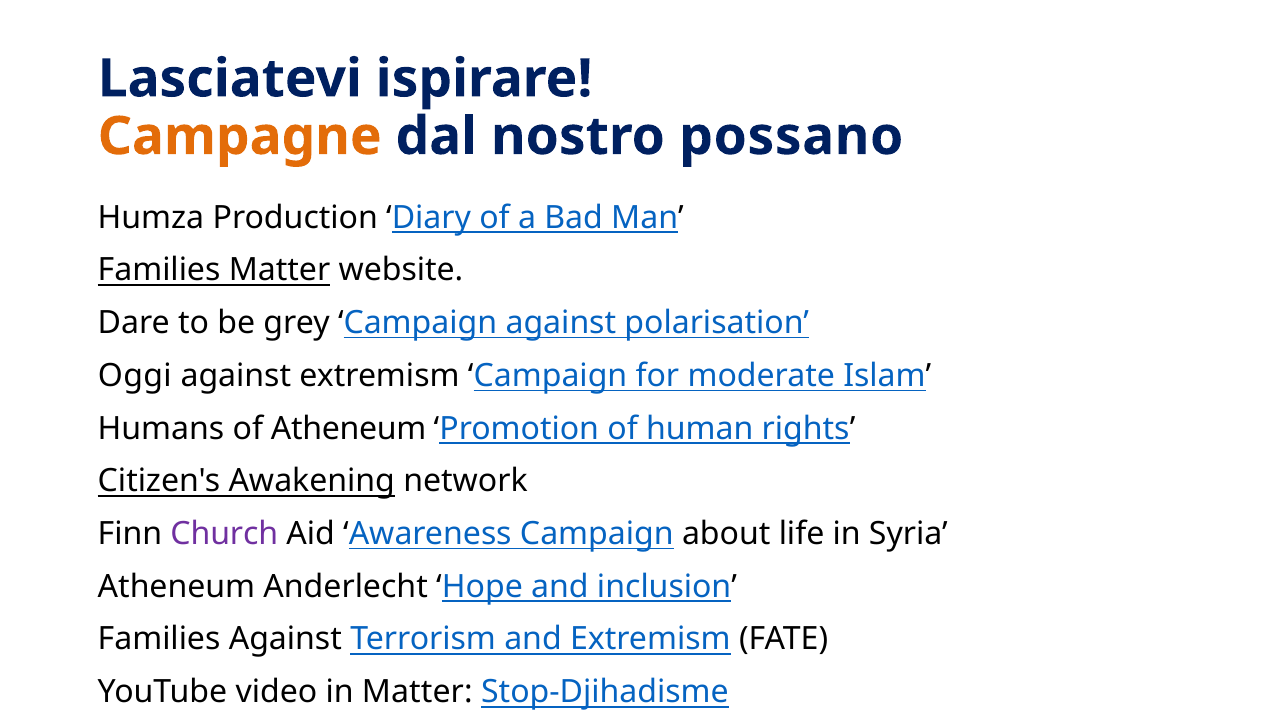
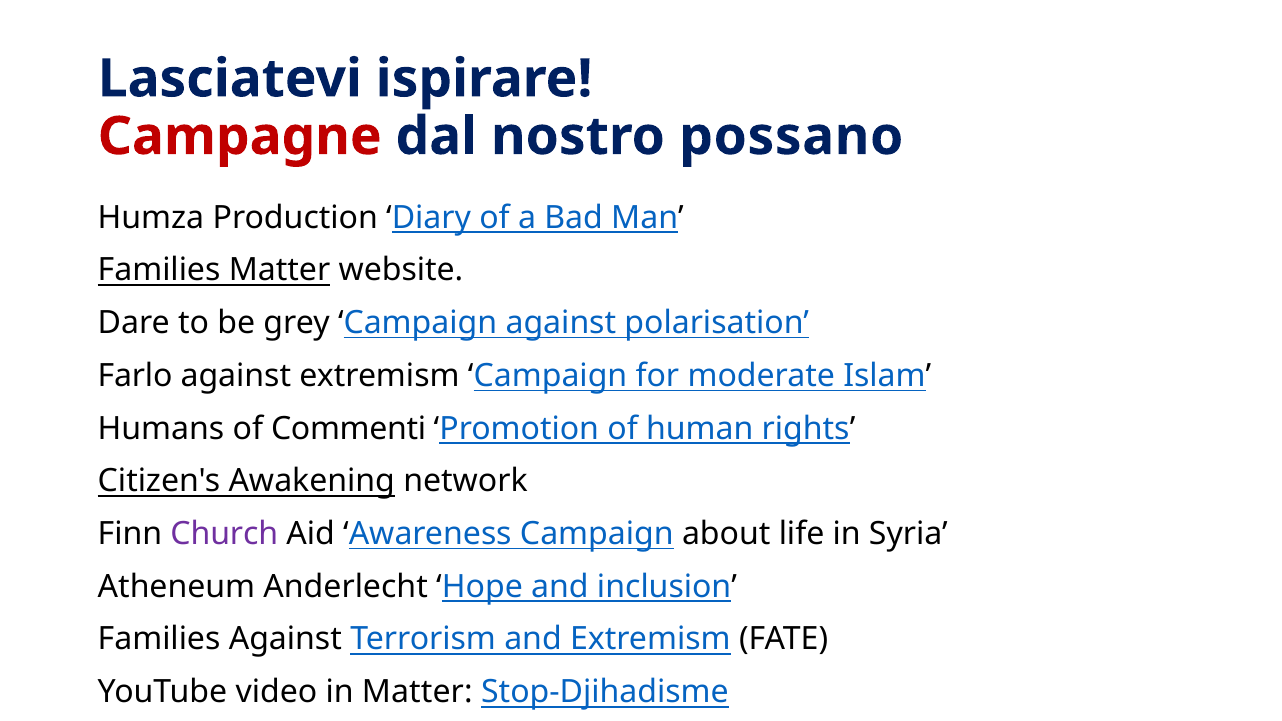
Campagne colour: orange -> red (240, 137)
Oggi: Oggi -> Farlo (135, 376)
of Atheneum: Atheneum -> Commenti (349, 429)
